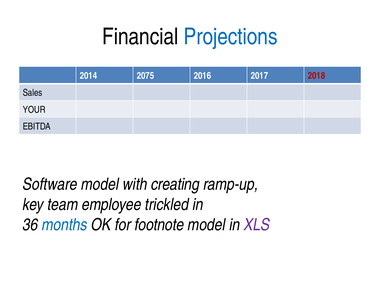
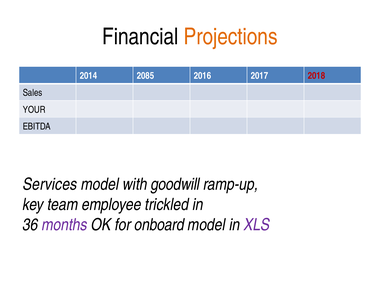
Projections colour: blue -> orange (231, 37)
2075: 2075 -> 2085 (145, 76)
Software: Software -> Services (50, 184)
creating: creating -> goodwill (175, 184)
months colour: blue -> purple (65, 225)
footnote: footnote -> onboard (159, 225)
